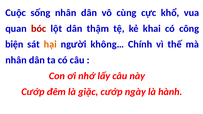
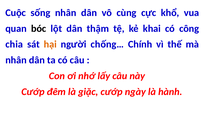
bóc colour: red -> black (39, 29)
biện: biện -> chia (14, 44)
không…: không… -> chống… (107, 44)
